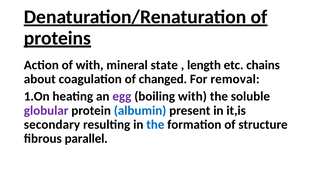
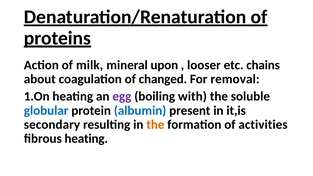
of with: with -> milk (90, 65)
state: state -> upon (164, 65)
length: length -> looser (204, 65)
globular colour: purple -> blue (46, 111)
the colour: blue -> orange (155, 125)
structure: structure -> activities (263, 125)
fibrous parallel: parallel -> heating (86, 139)
